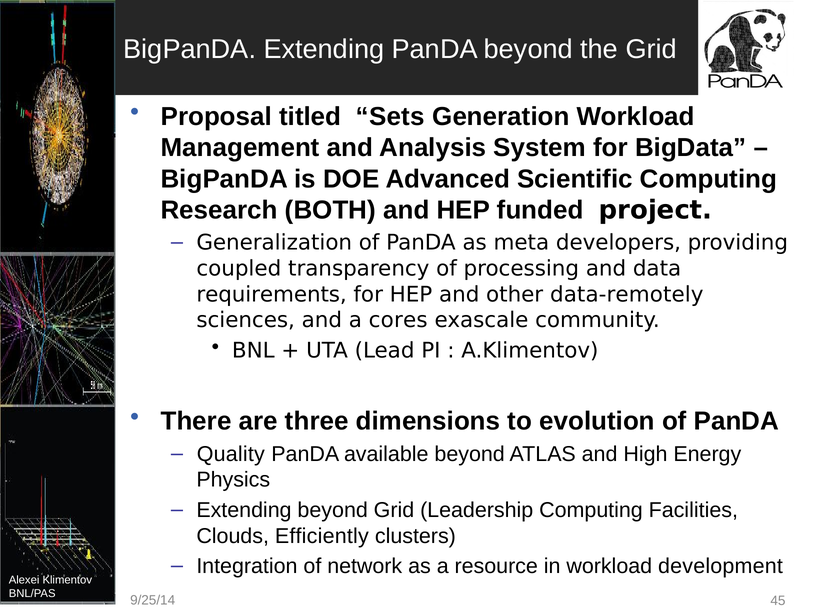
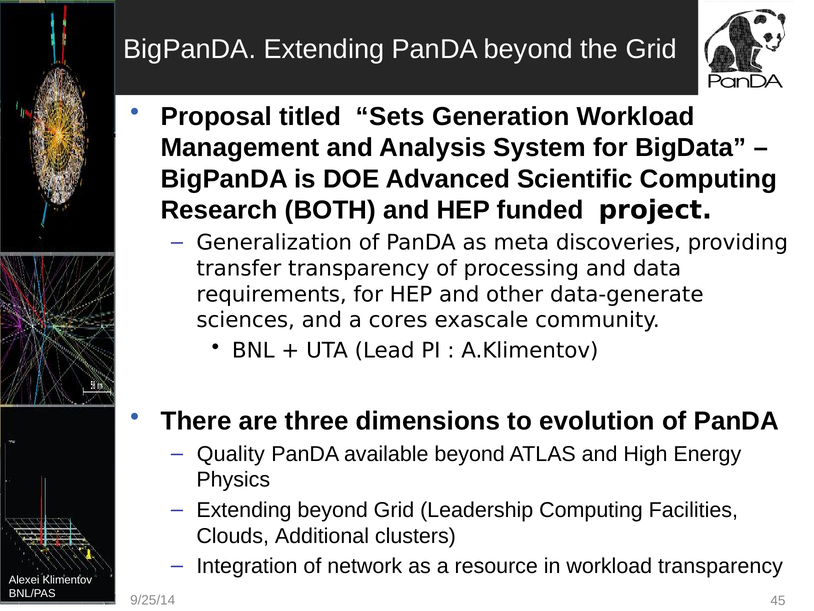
developers: developers -> discoveries (619, 243)
coupled: coupled -> transfer (239, 268)
data-remotely: data-remotely -> data-generate (627, 294)
Efficiently: Efficiently -> Additional (322, 536)
workload development: development -> transparency (721, 566)
